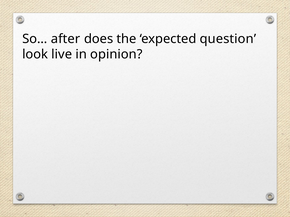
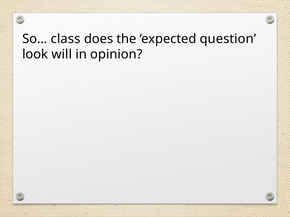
after: after -> class (66, 39)
live: live -> will (62, 54)
